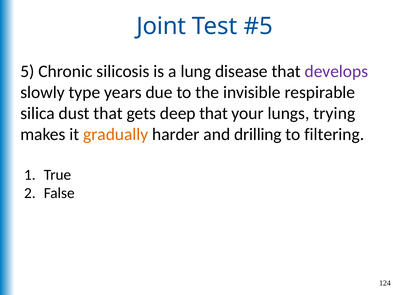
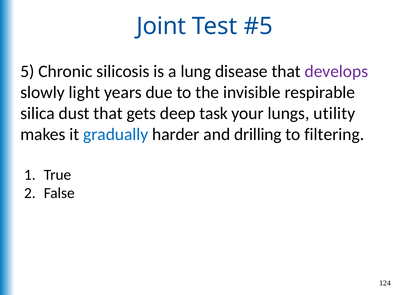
type: type -> light (84, 92)
deep that: that -> task (214, 113)
trying: trying -> utility (334, 113)
gradually colour: orange -> blue (116, 134)
